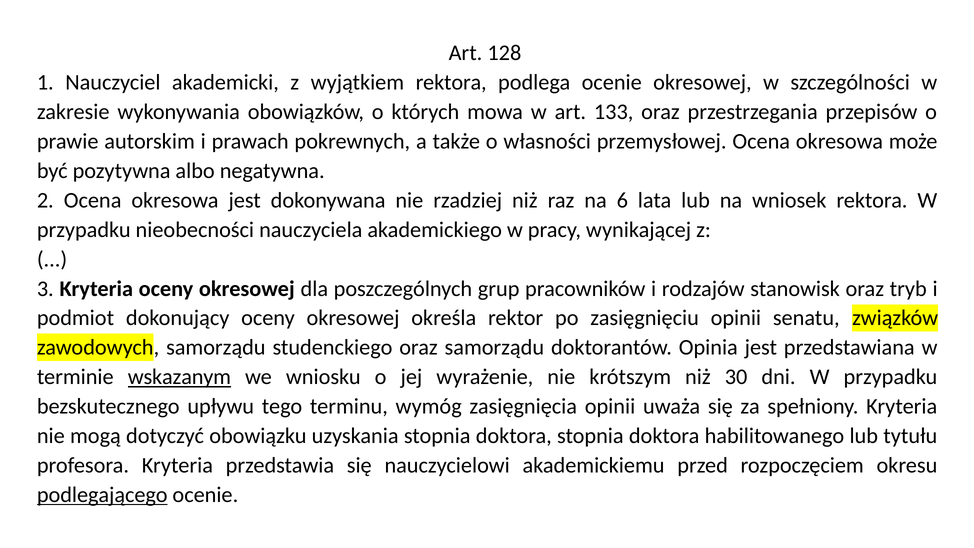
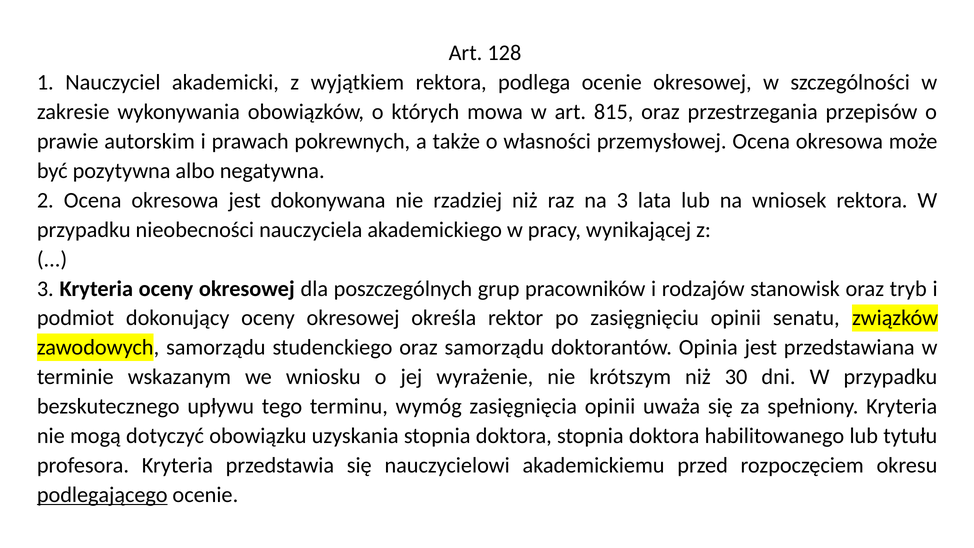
133: 133 -> 815 (614, 112)
na 6: 6 -> 3 (622, 200)
wskazanym underline: present -> none (179, 377)
